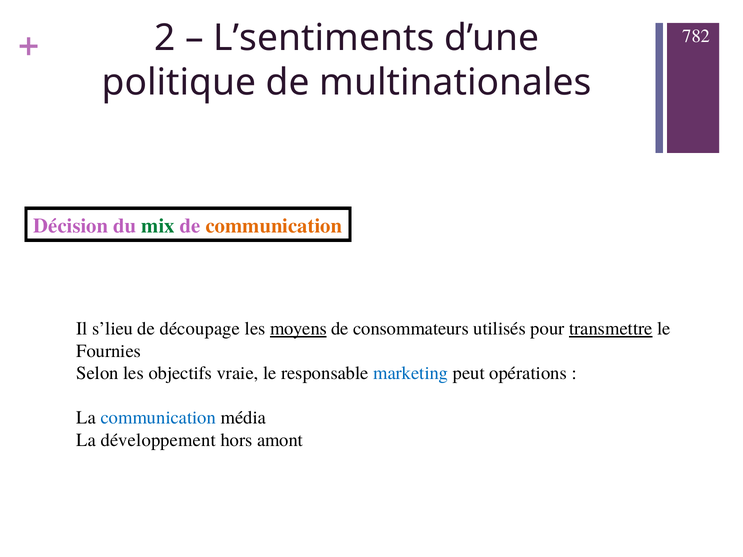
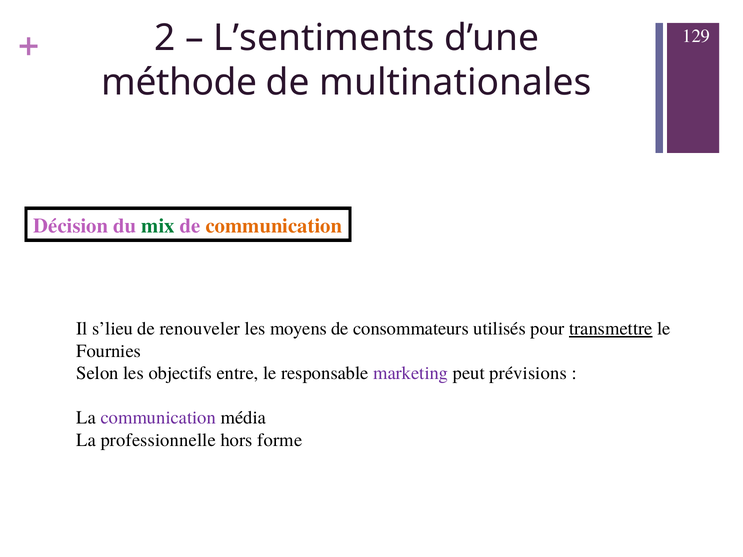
782: 782 -> 129 (696, 36)
politique: politique -> méthode (179, 83)
découpage: découpage -> renouveler (200, 329)
moyens underline: present -> none (298, 329)
vraie: vraie -> entre (238, 373)
marketing colour: blue -> purple (411, 373)
opérations: opérations -> prévisions (528, 373)
communication colour: blue -> purple (158, 418)
développement: développement -> professionnelle (158, 440)
amont: amont -> forme (280, 440)
